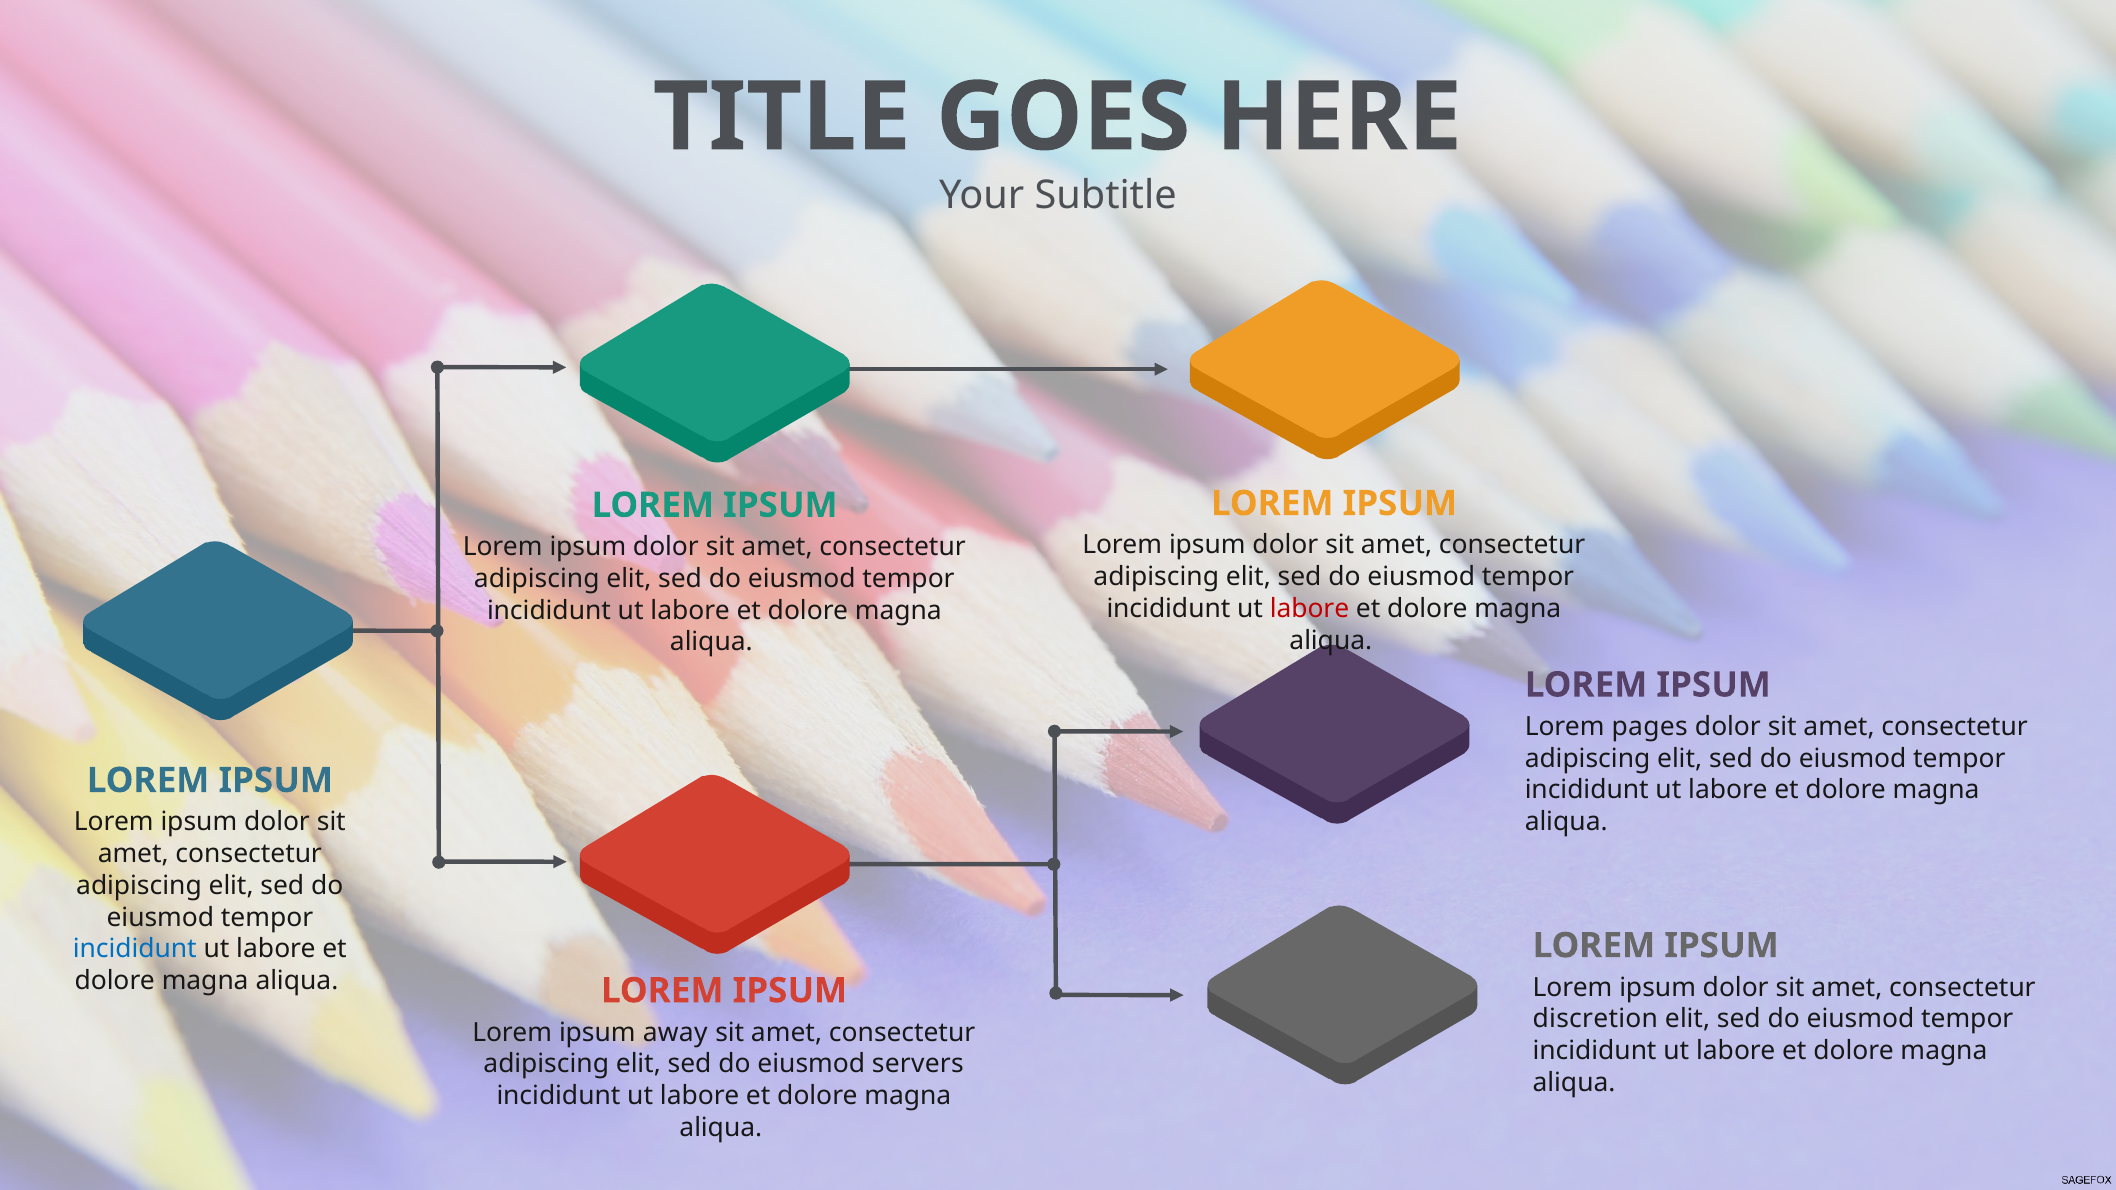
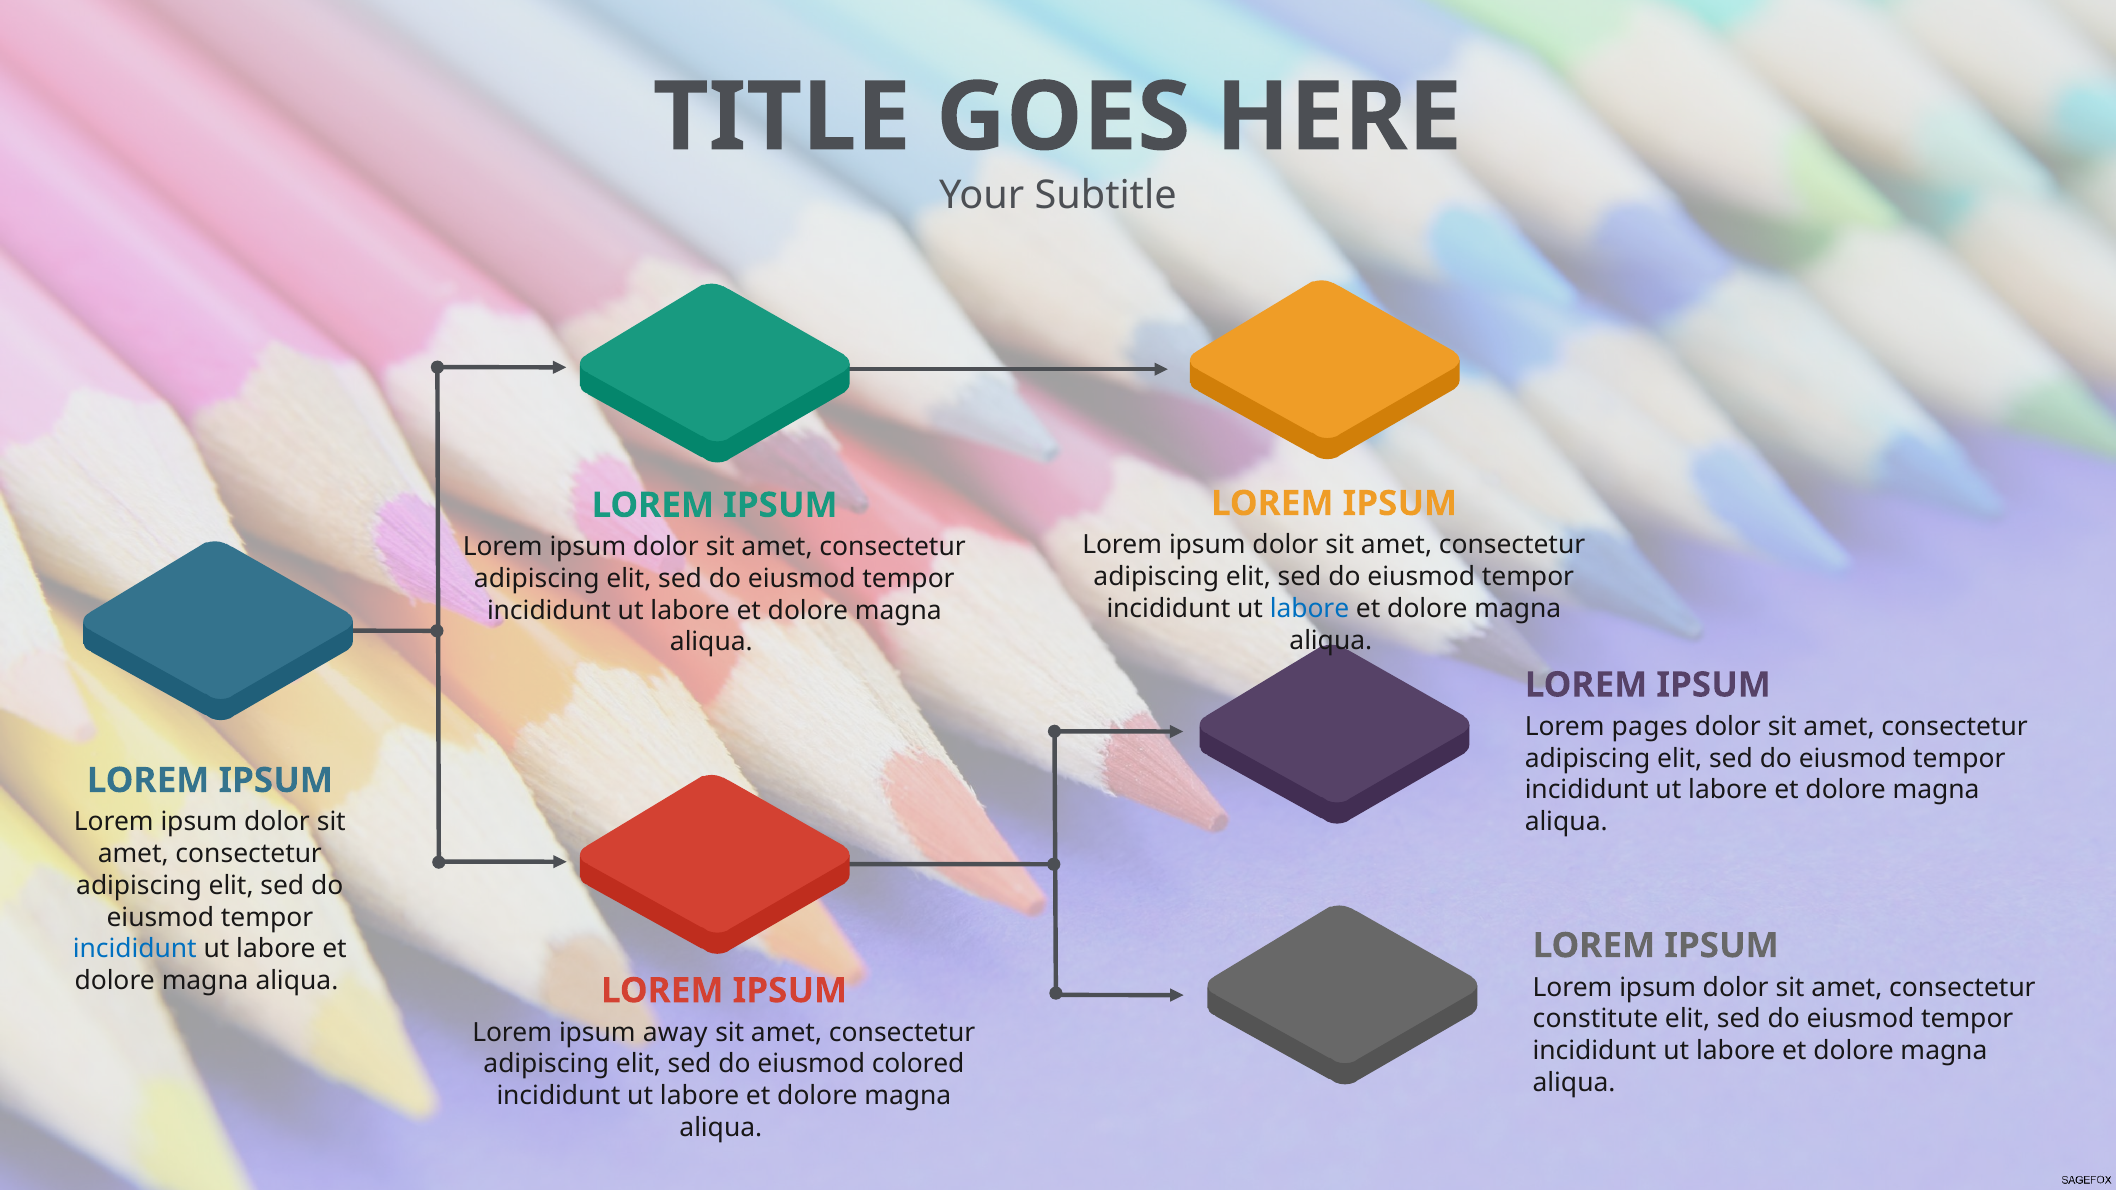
labore colour: red -> blue (1310, 609)
discretion: discretion -> constitute (1595, 1019)
servers: servers -> colored (918, 1064)
